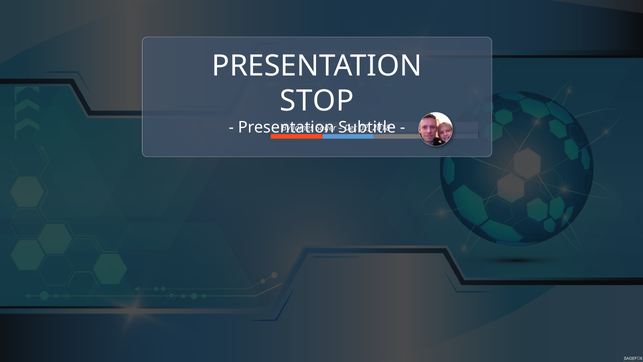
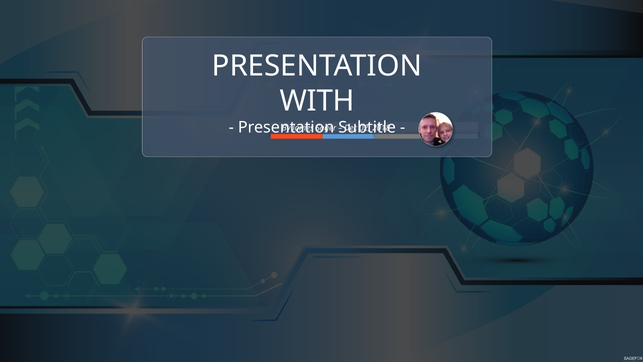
STOP: STOP -> WITH (317, 101)
